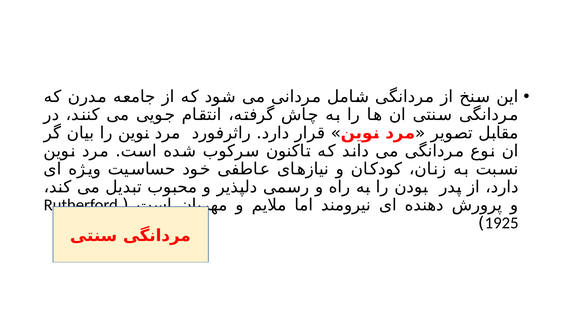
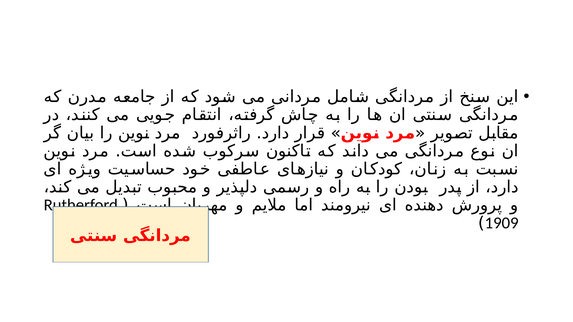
1925: 1925 -> 1909 (502, 223)
